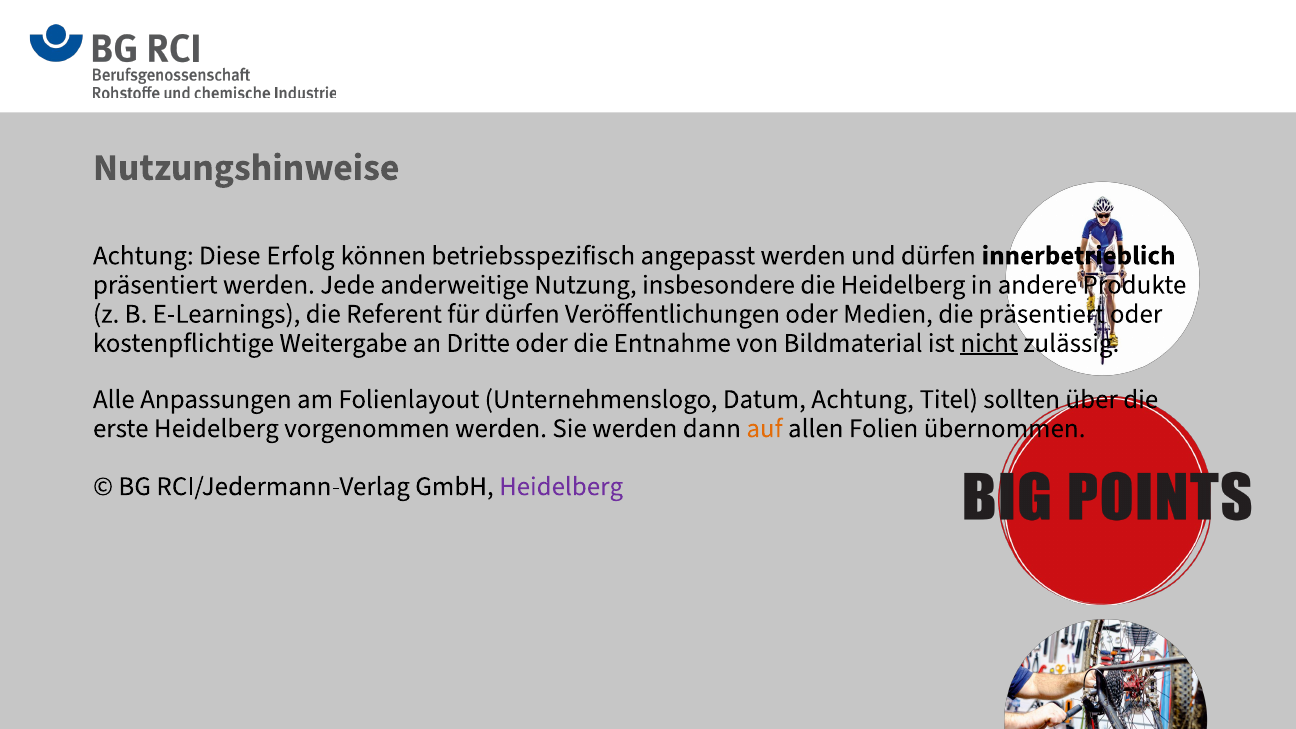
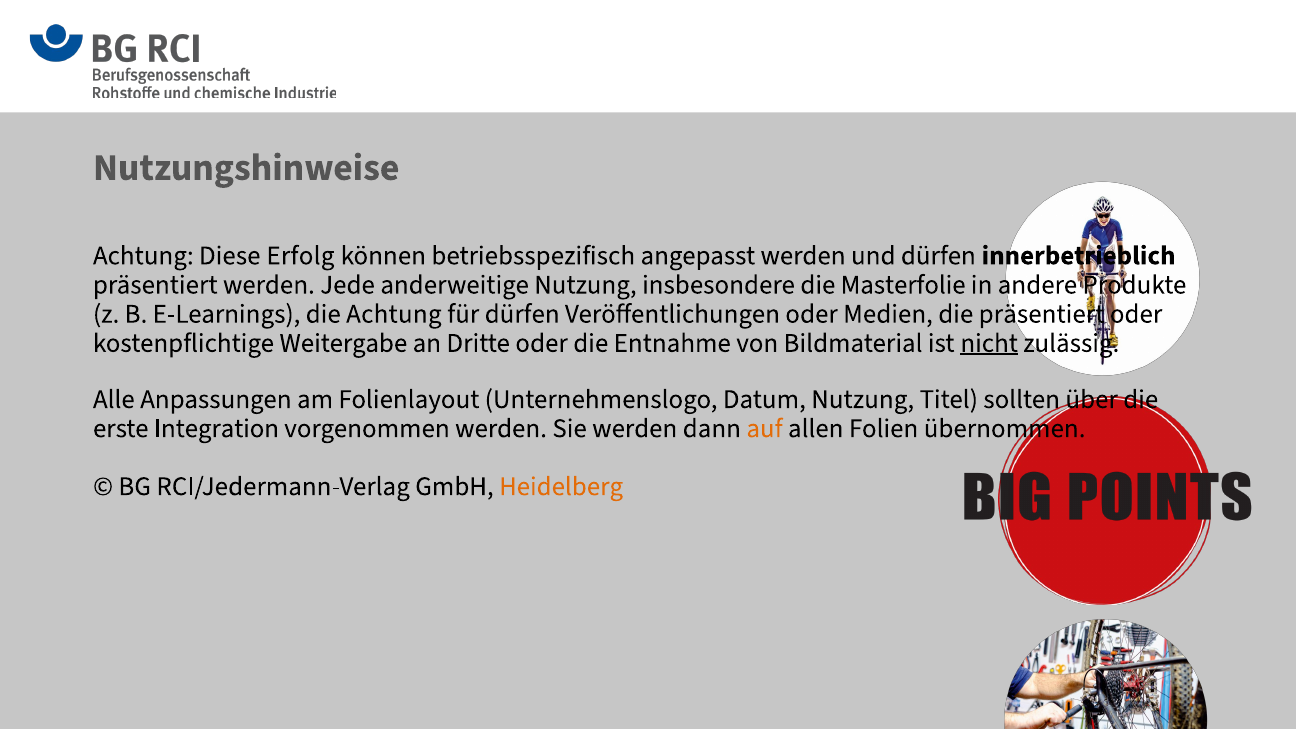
die Heidelberg: Heidelberg -> Masterfolie (903, 285)
die Referent: Referent -> Achtung (394, 314)
Datum Achtung: Achtung -> Nutzung (863, 399)
erste Heidelberg: Heidelberg -> Integration (217, 428)
Heidelberg colour: purple -> orange (561, 486)
